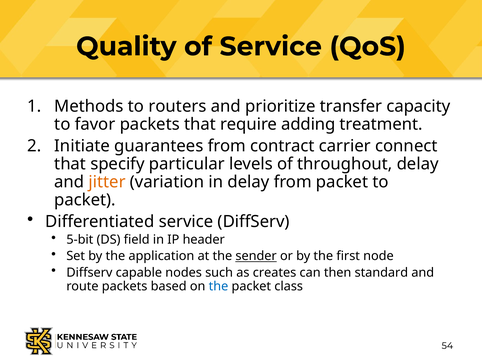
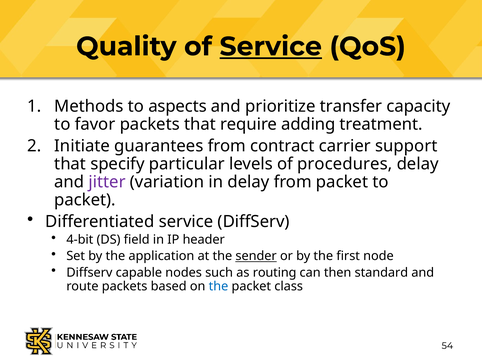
Service underline: none -> present (271, 46)
routers: routers -> aspects (178, 106)
connect: connect -> support (406, 146)
throughout: throughout -> procedures (345, 164)
jitter colour: orange -> purple (107, 182)
5-bit: 5-bit -> 4-bit (80, 239)
creates: creates -> routing (275, 272)
